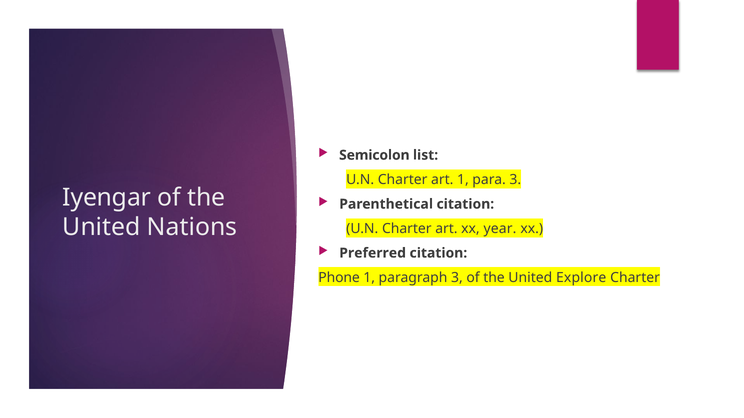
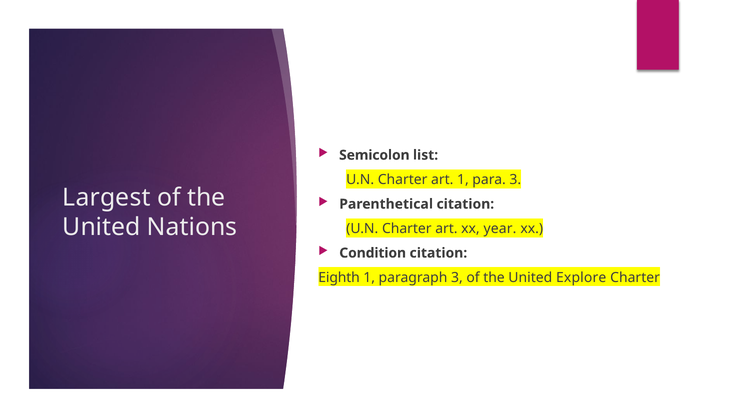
Iyengar: Iyengar -> Largest (107, 198)
Preferred: Preferred -> Condition (373, 253)
Phone: Phone -> Eighth (339, 278)
